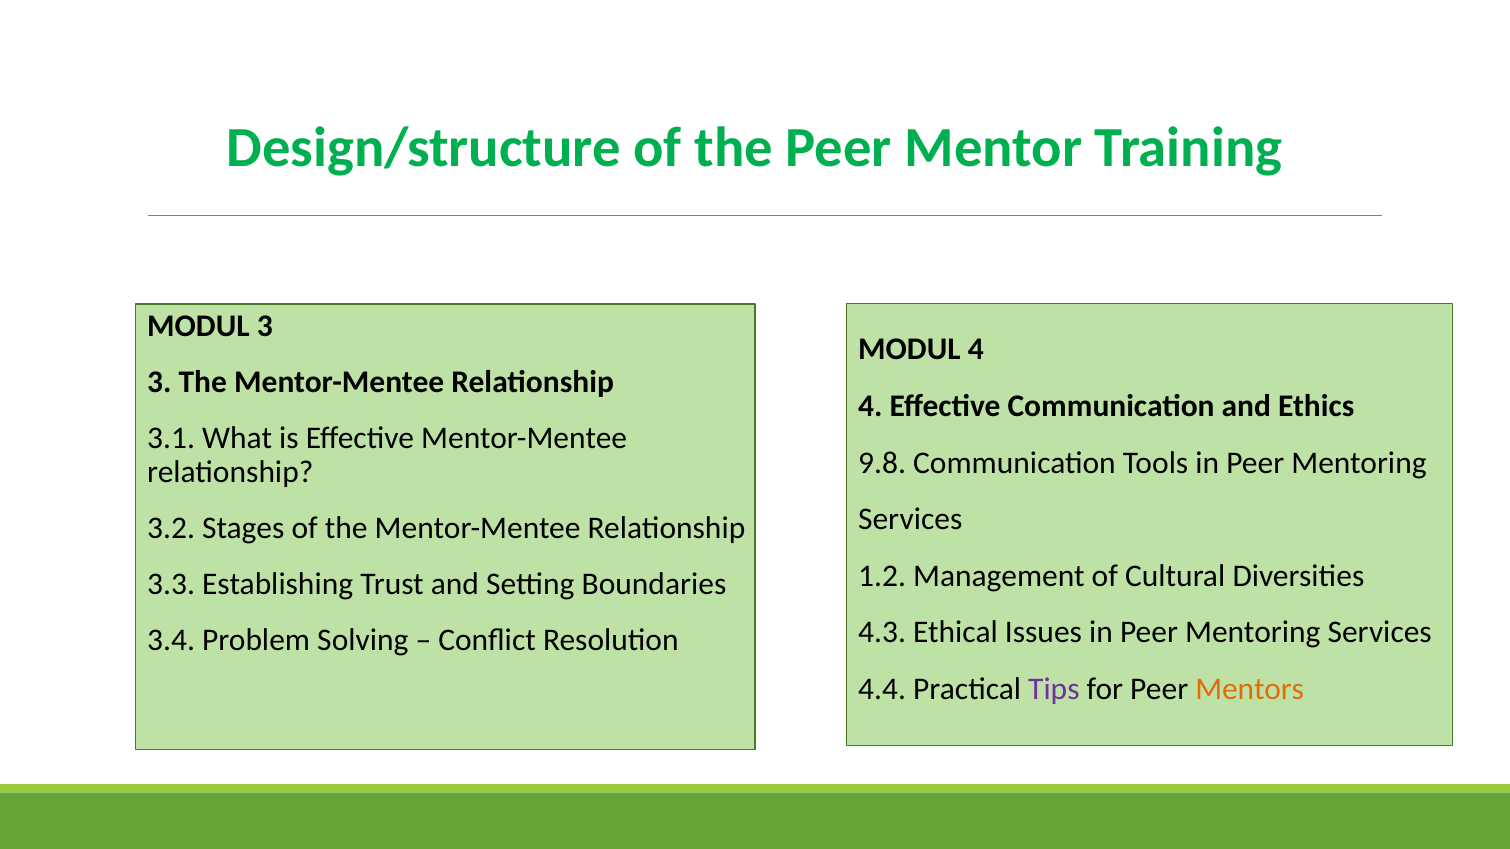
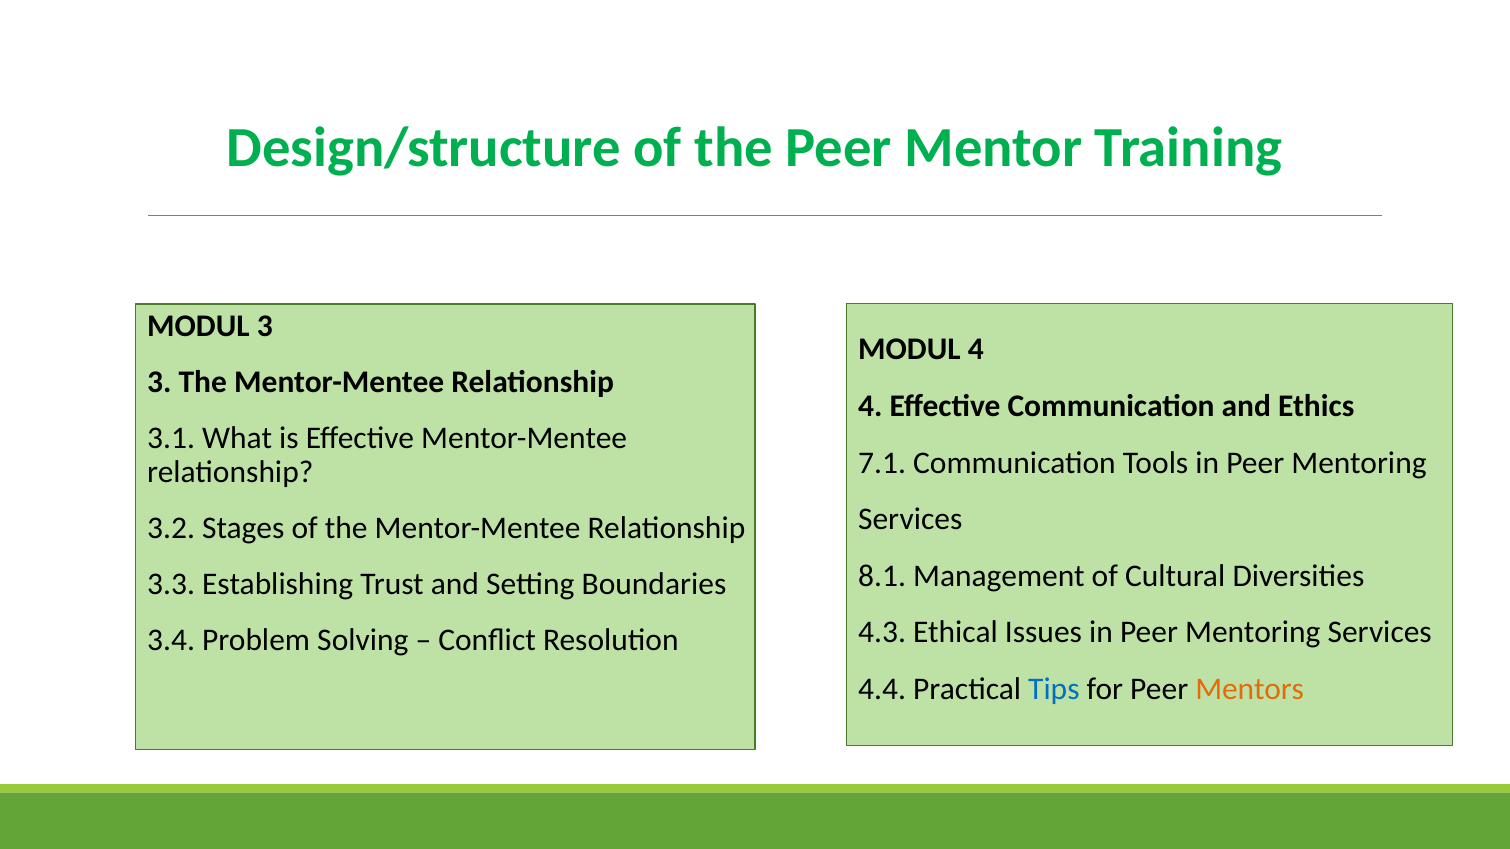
9.8: 9.8 -> 7.1 (882, 463)
1.2: 1.2 -> 8.1 (882, 576)
Tips colour: purple -> blue (1054, 689)
